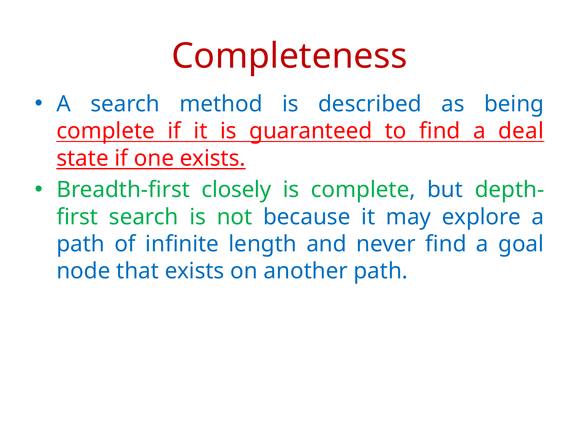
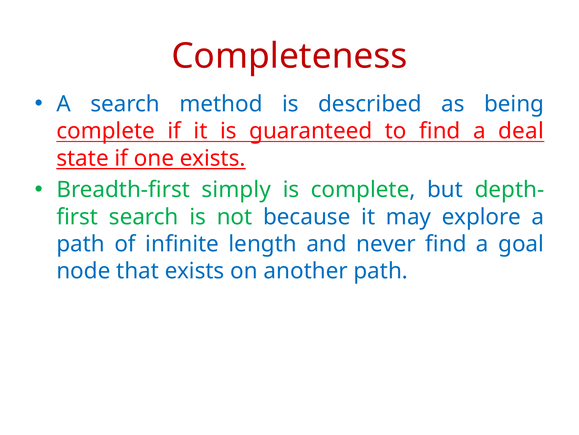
closely: closely -> simply (236, 190)
